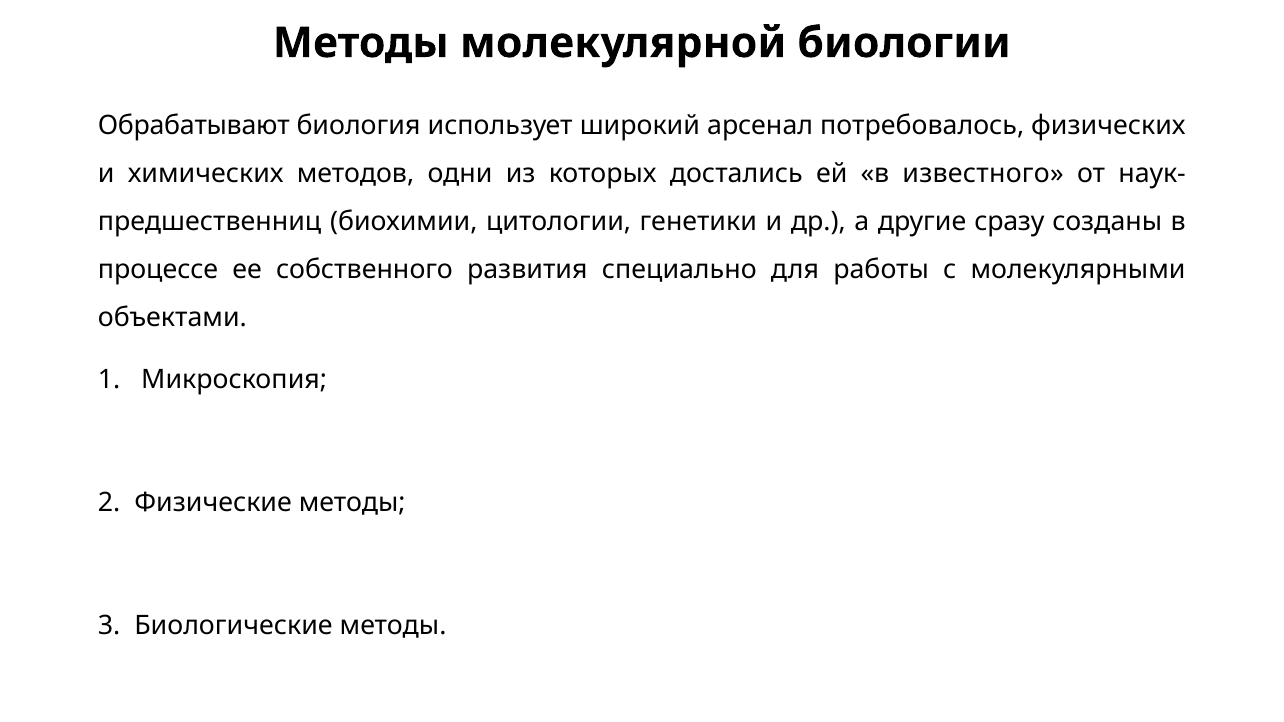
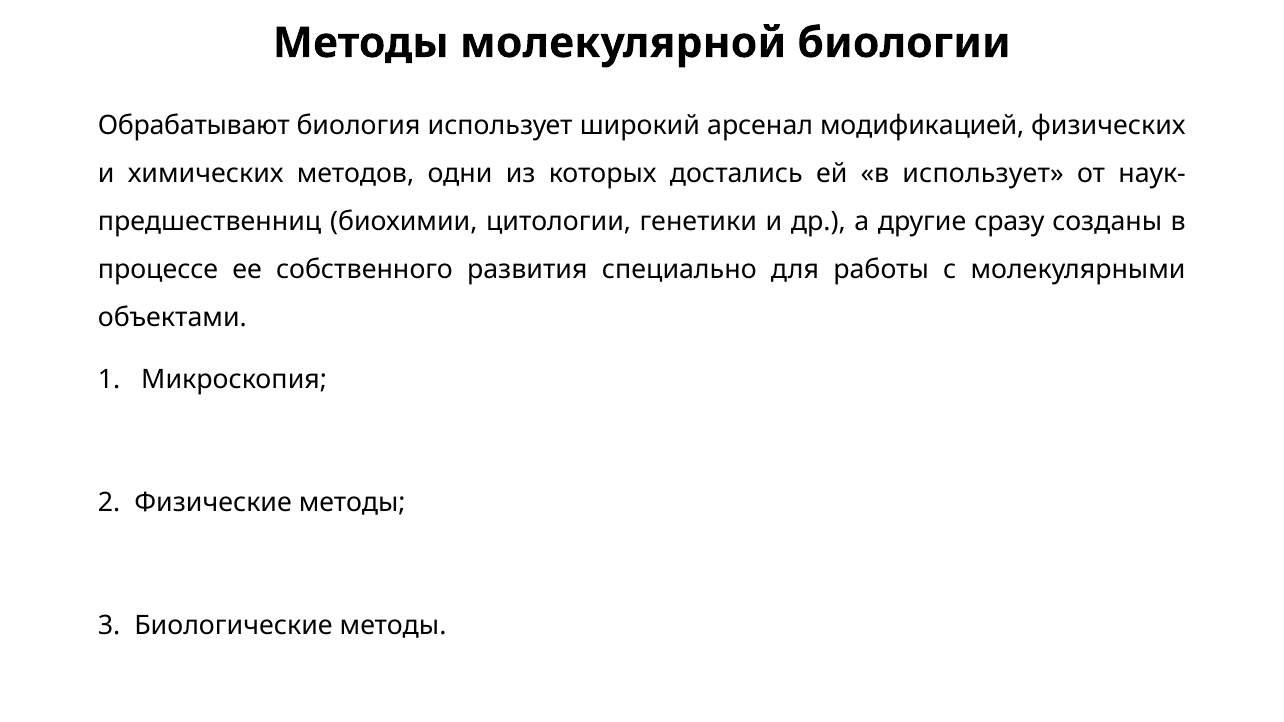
потребовалось: потребовалось -> модификацией (922, 125)
в известного: известного -> использует (983, 174)
